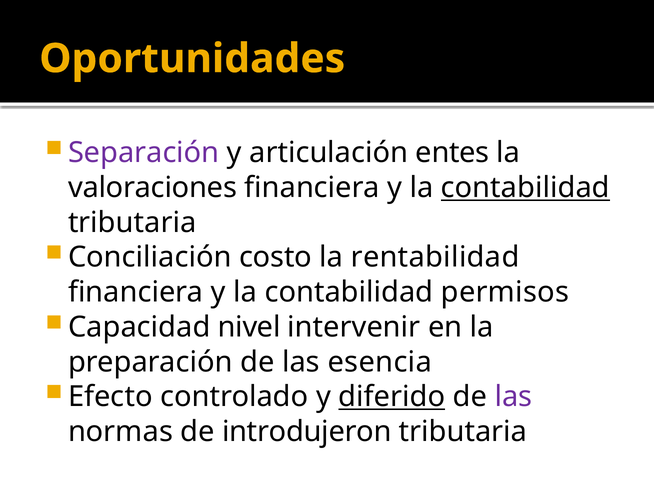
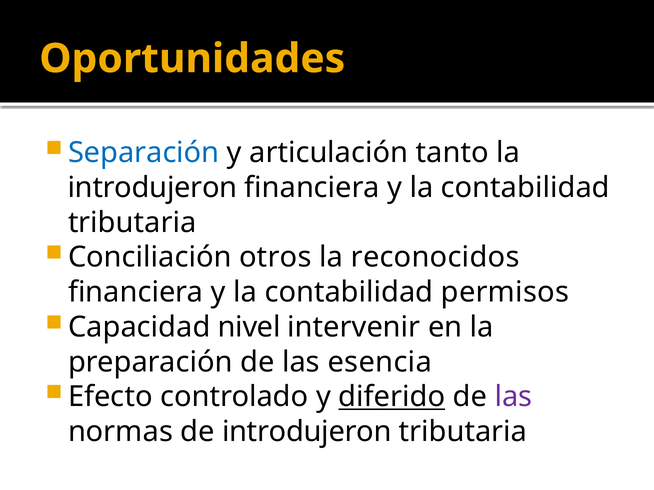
Separación colour: purple -> blue (144, 153)
entes: entes -> tanto (452, 153)
valoraciones: valoraciones -> introdujeron (152, 188)
contabilidad underline: present -> none (525, 188)
costo: costo -> otros (275, 258)
rentabilidad: rentabilidad -> reconocidos (435, 258)
